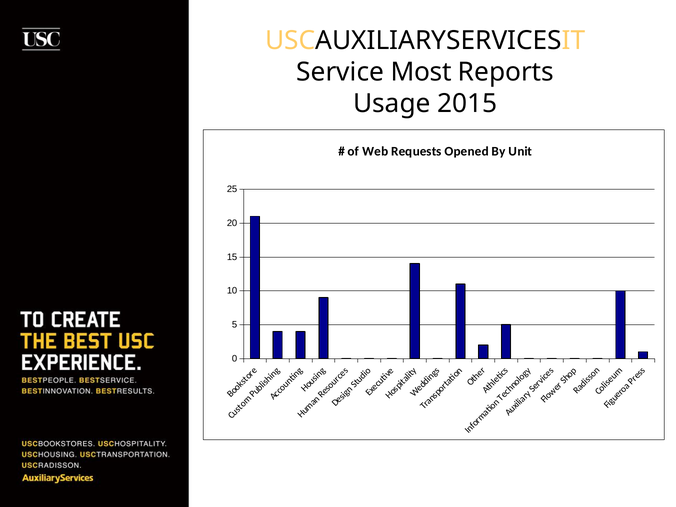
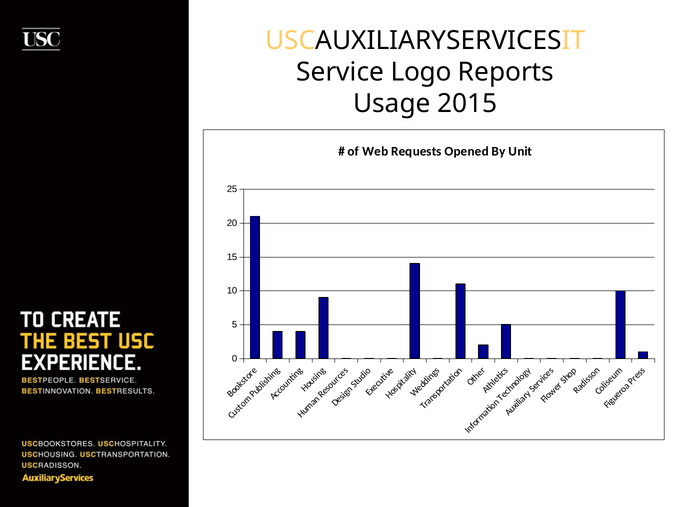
Most: Most -> Logo (421, 72)
